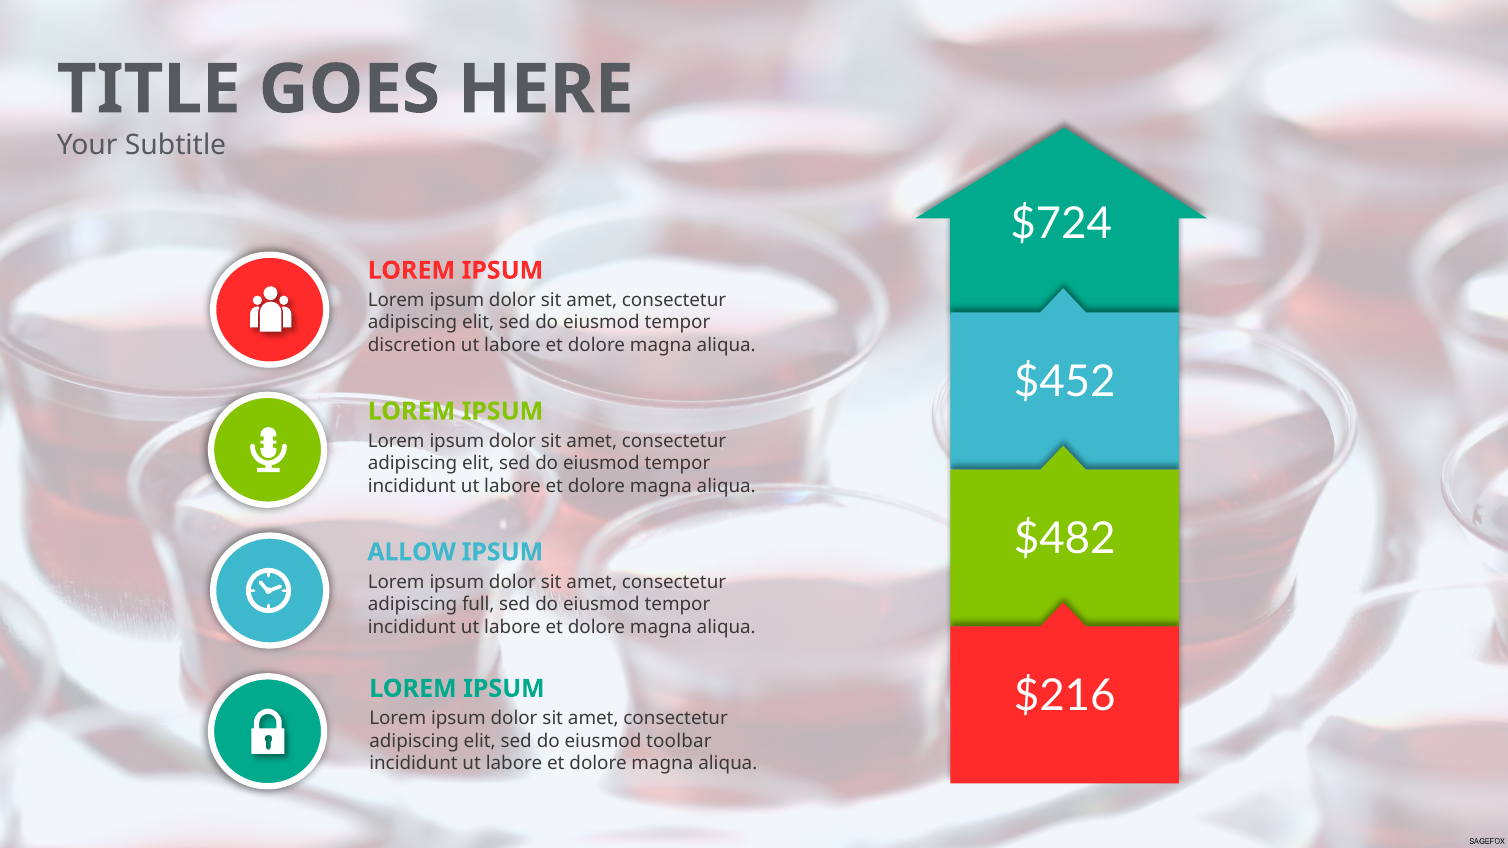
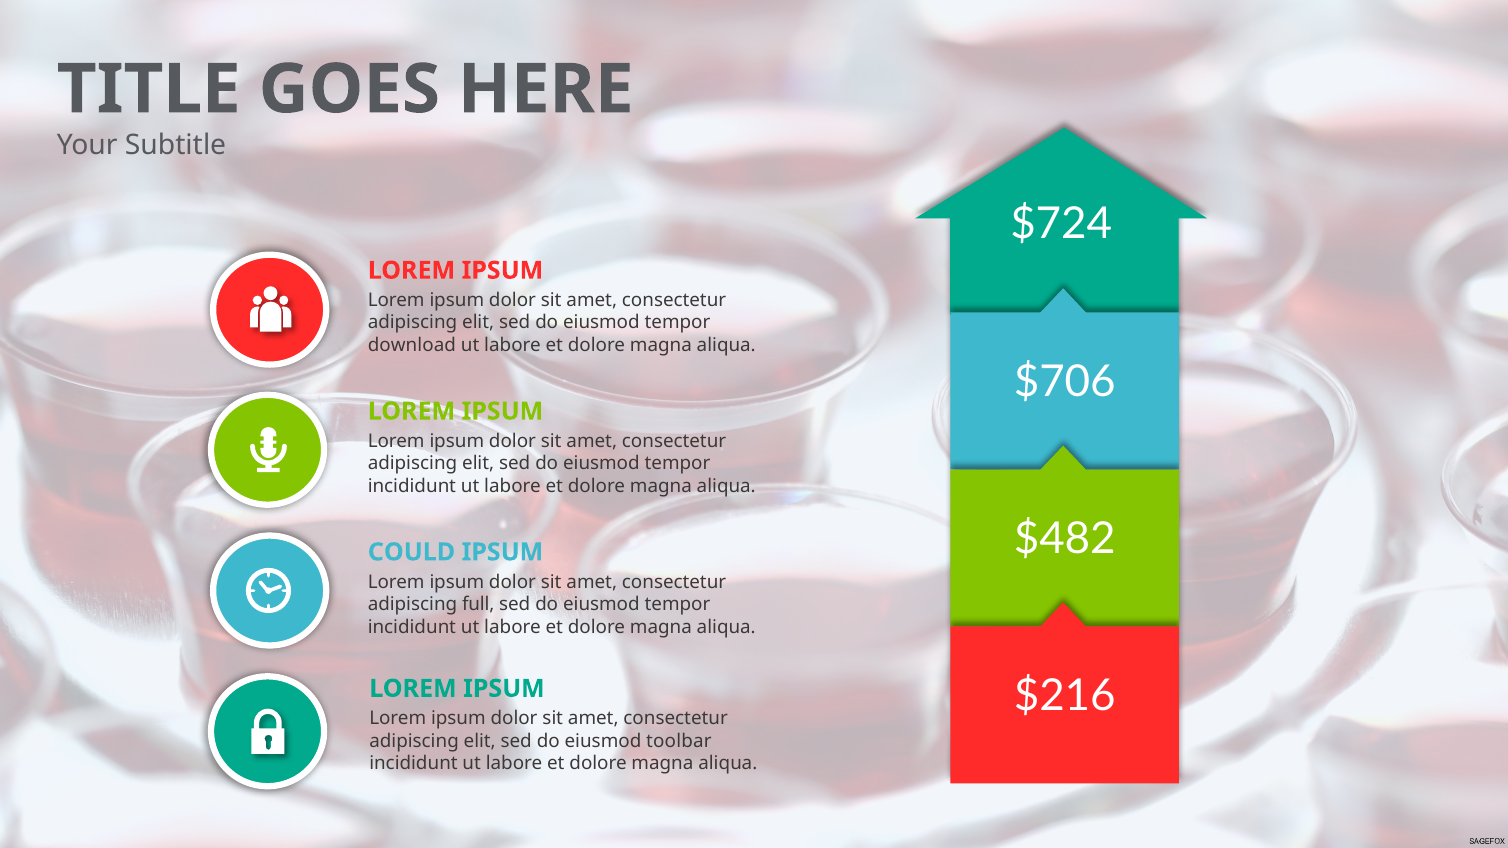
discretion: discretion -> download (412, 345)
$452: $452 -> $706 (1065, 382)
ALLOW: ALLOW -> COULD (411, 552)
